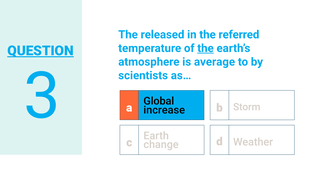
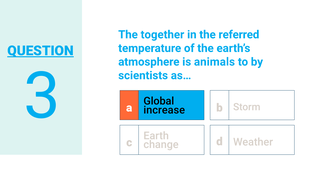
released: released -> together (162, 35)
the underline: present -> none (206, 48)
average: average -> animals (214, 62)
